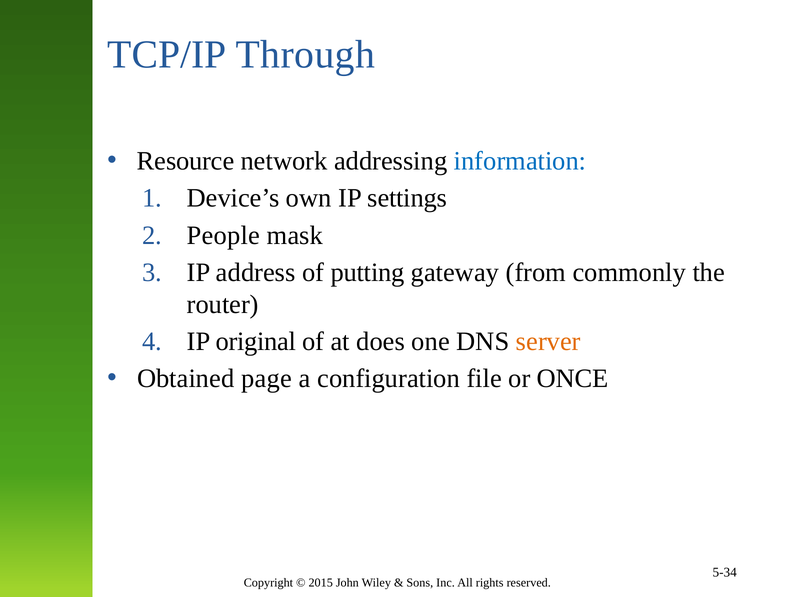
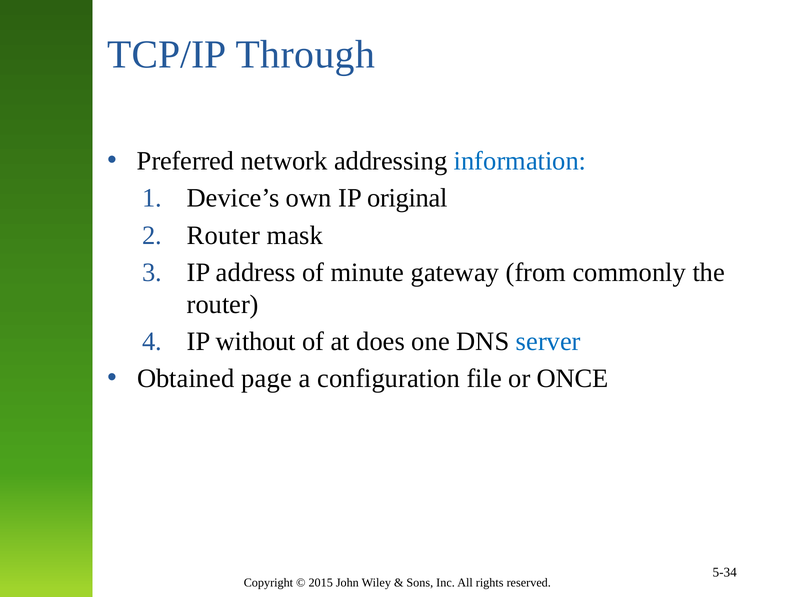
Resource: Resource -> Preferred (186, 161)
settings: settings -> original (407, 198)
People: People -> Router (223, 235)
putting: putting -> minute (367, 272)
original: original -> without (256, 341)
server colour: orange -> blue (548, 341)
